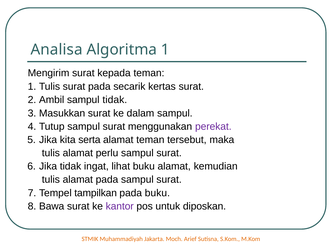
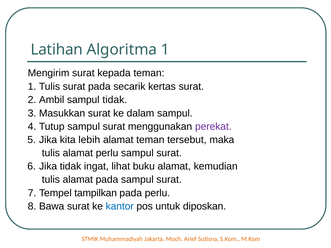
Analisa: Analisa -> Latihan (57, 50)
serta: serta -> lebih (89, 140)
pada buku: buku -> perlu (157, 193)
kantor colour: purple -> blue (120, 206)
